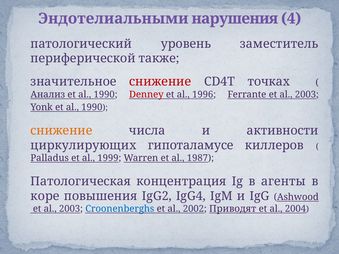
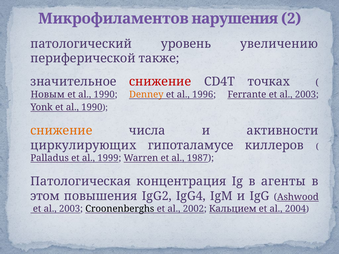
Эндотелиальными: Эндотелиальными -> Микрофиламентов (113, 19)
4: 4 -> 2 (291, 19)
заместитель: заместитель -> увеличению (279, 44)
Анализ: Анализ -> Новым (48, 95)
Denney colour: red -> orange (146, 95)
коре: коре -> этом (45, 196)
Croonenberghs colour: blue -> black (120, 209)
Приводят: Приводят -> Кальцием (233, 209)
